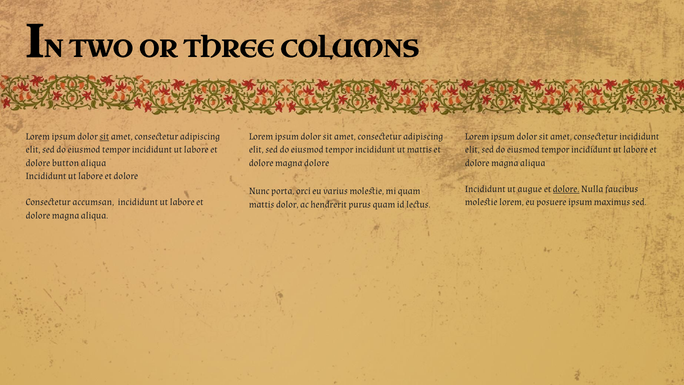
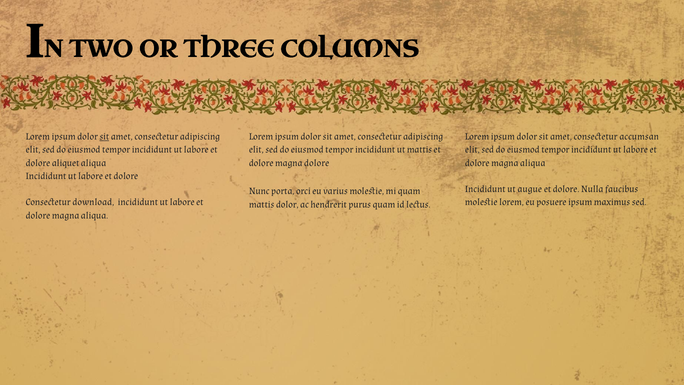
consectetur incididunt: incididunt -> accumsan (639, 137)
button: button -> aliquet (66, 163)
dolore underline: present -> none (566, 189)
accumsan: accumsan -> download (93, 202)
